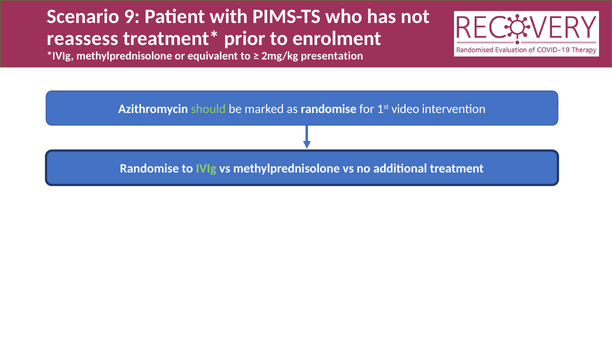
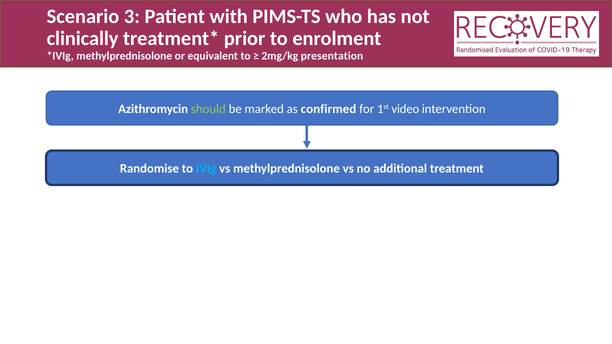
9: 9 -> 3 (132, 17)
reassess: reassess -> clinically (83, 39)
as randomise: randomise -> confirmed (329, 109)
IVIg colour: light green -> light blue (206, 169)
